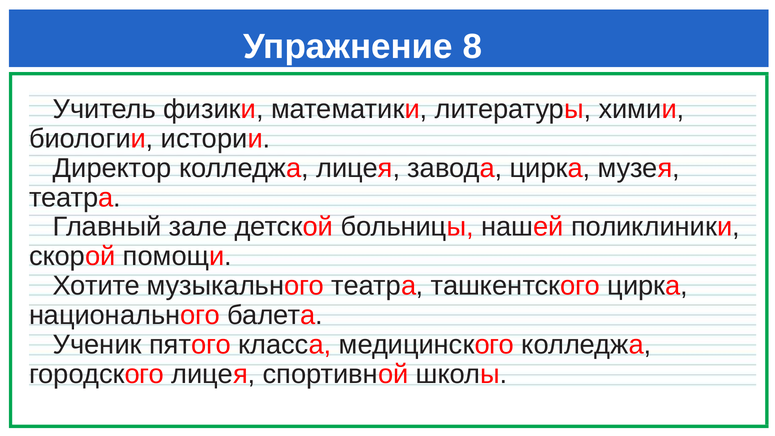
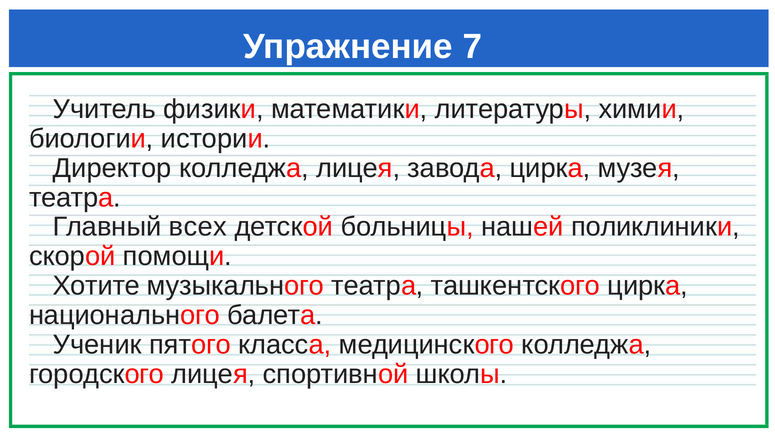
8: 8 -> 7 (472, 47)
зале: зале -> всех (198, 227)
